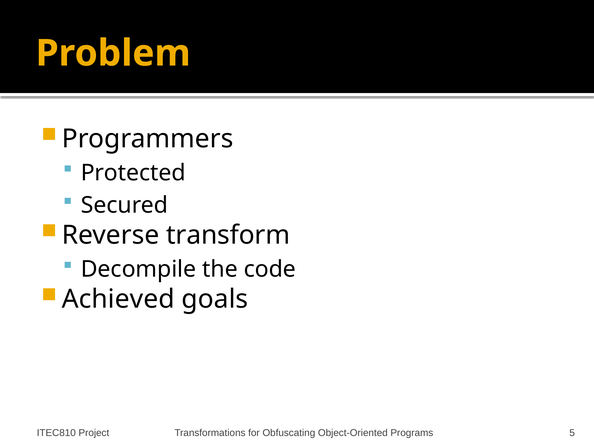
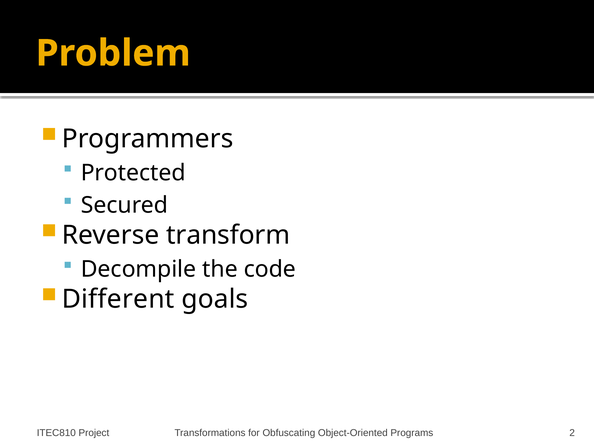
Achieved: Achieved -> Different (118, 299)
5: 5 -> 2 (572, 433)
